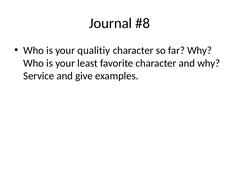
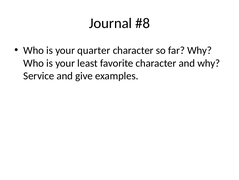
qualitiy: qualitiy -> quarter (94, 50)
